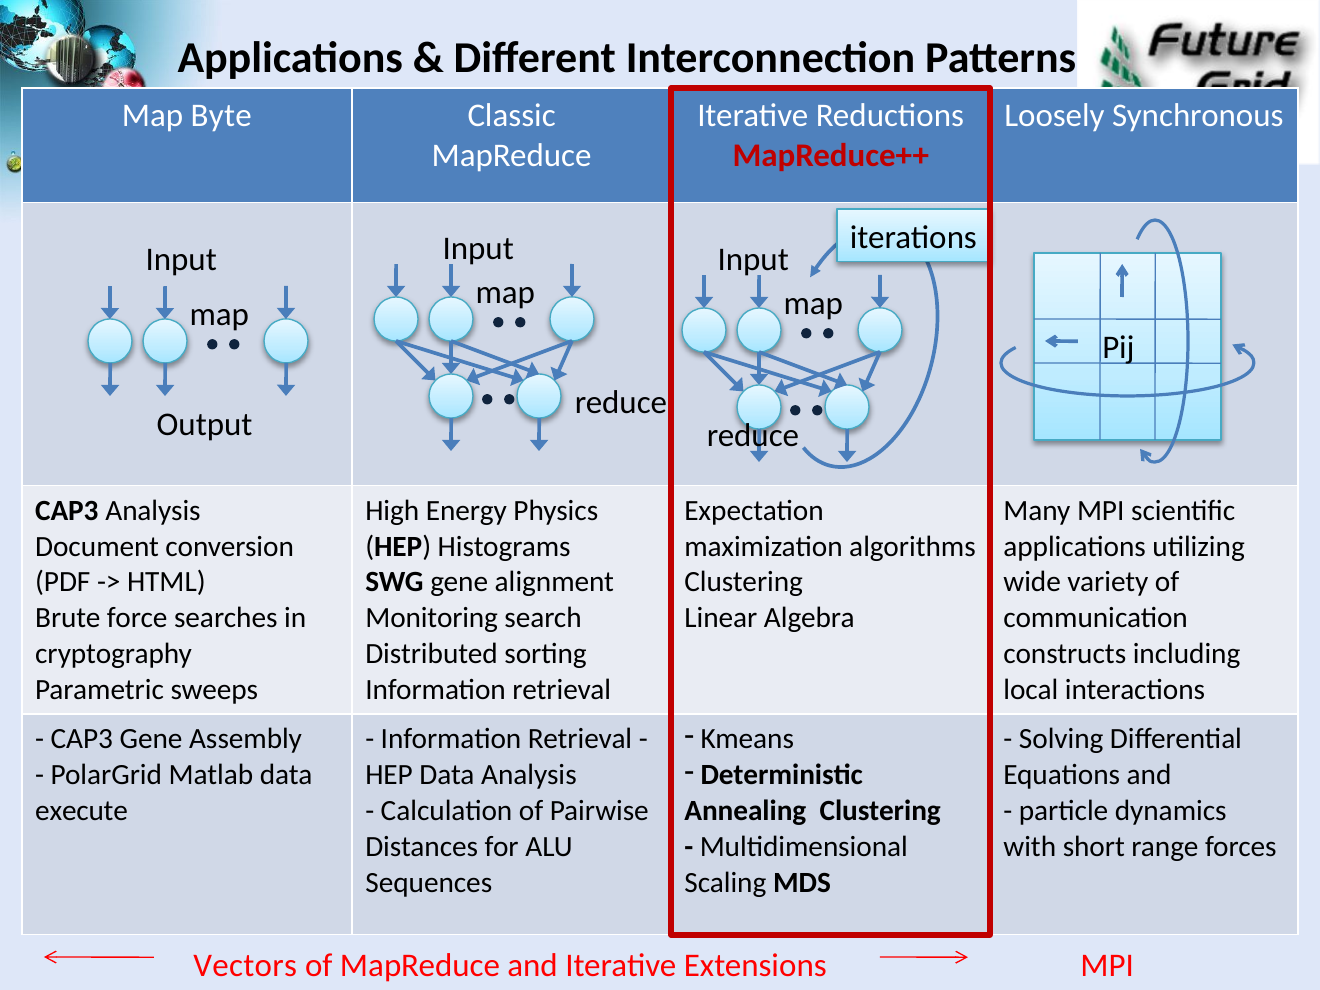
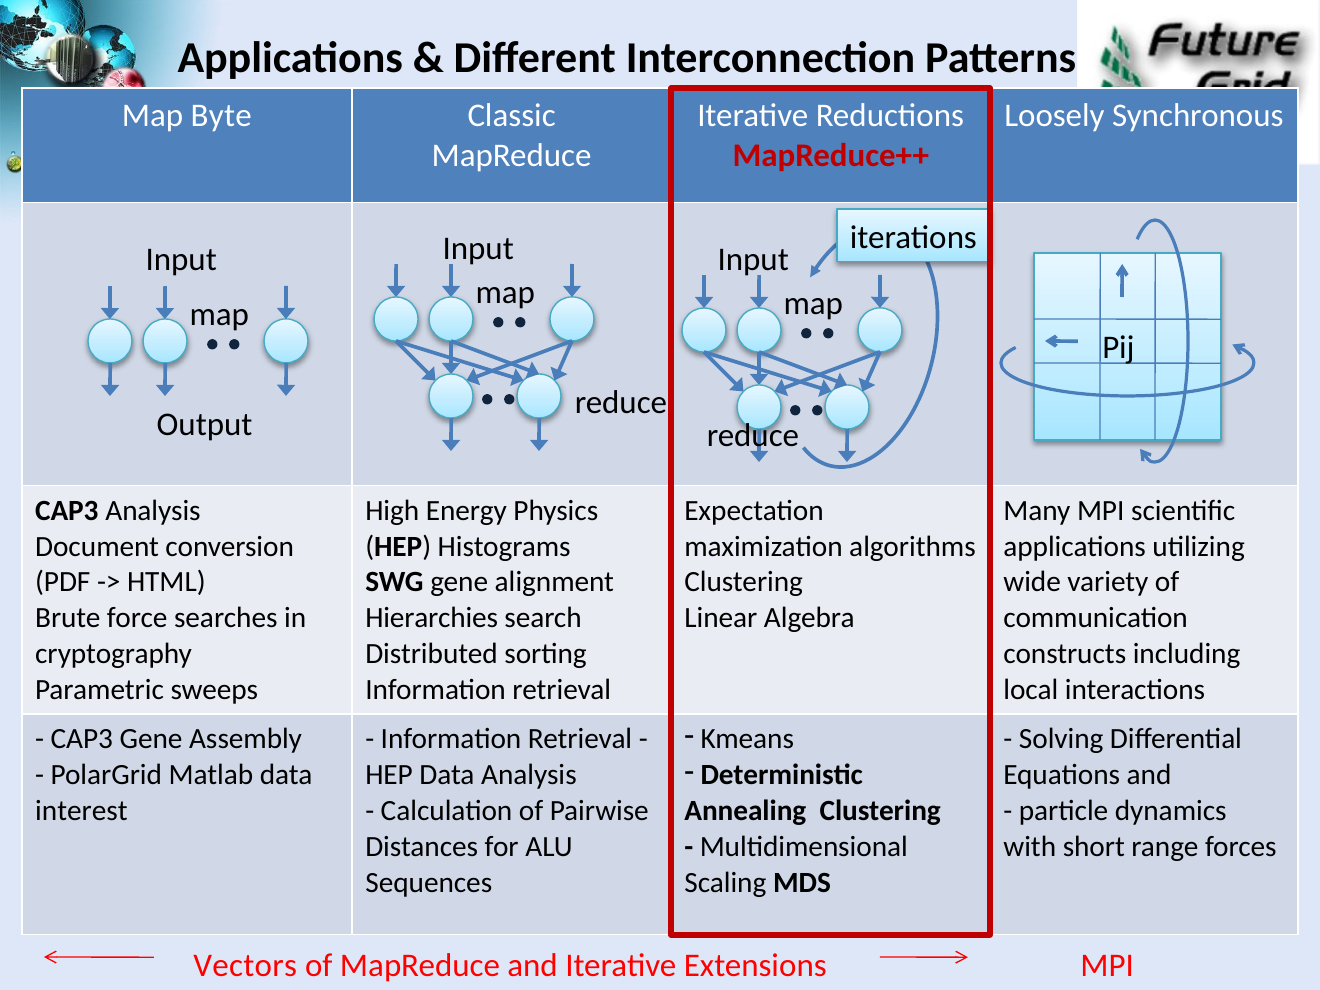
Monitoring: Monitoring -> Hierarchies (432, 618)
execute: execute -> interest (81, 811)
